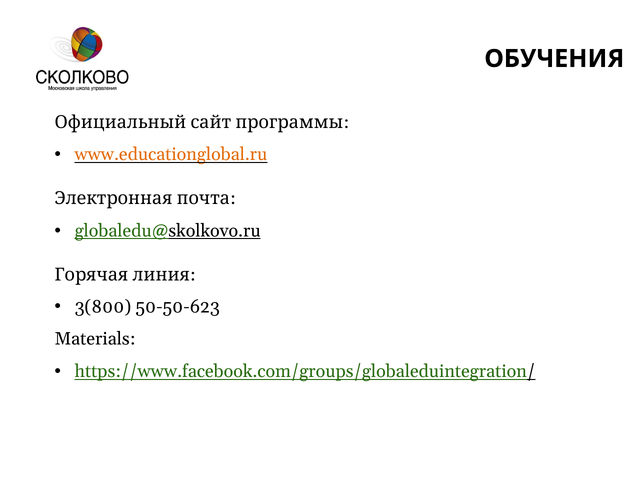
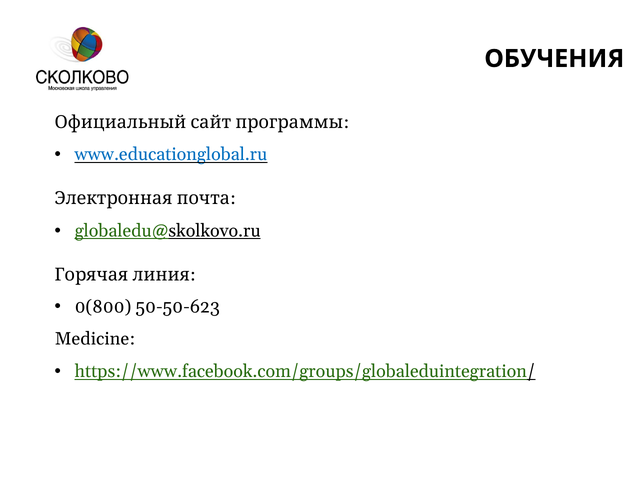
www.educationglobal.ru colour: orange -> blue (171, 154)
3(800: 3(800 -> 0(800 (103, 307)
Materials: Materials -> Medicine (95, 339)
